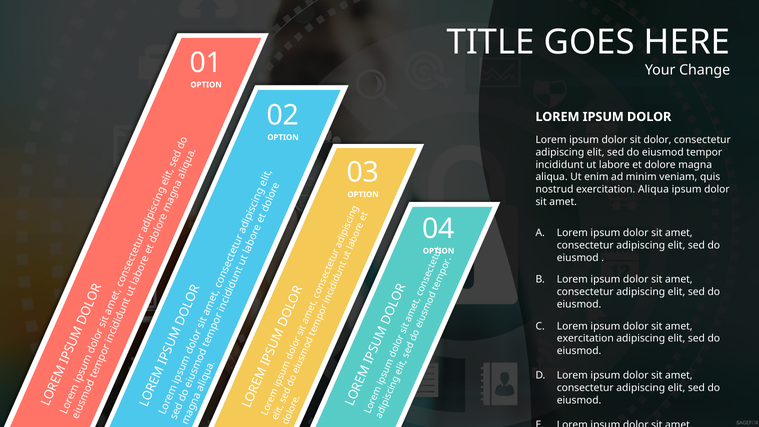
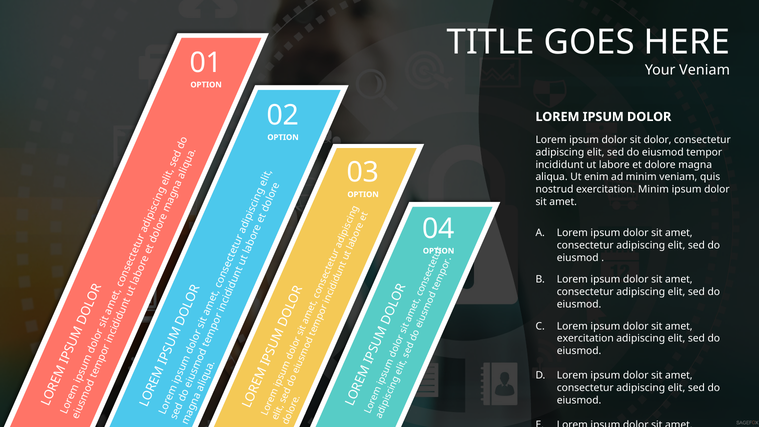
Your Change: Change -> Veniam (705, 70)
exercitation Aliqua: Aliqua -> Minim (653, 189)
